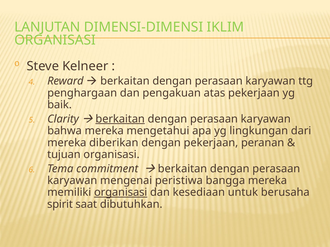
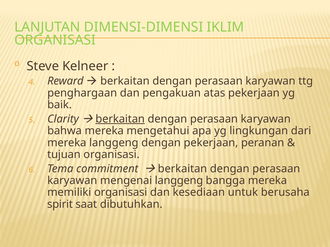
mereka diberikan: diberikan -> langgeng (114, 143)
mengenai peristiwa: peristiwa -> langgeng (179, 181)
organisasi underline: present -> none (121, 193)
